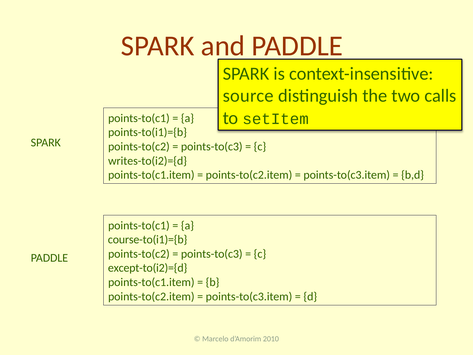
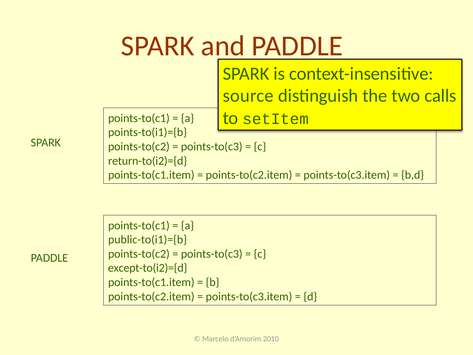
writes-to(i2)={d: writes-to(i2)={d -> return-to(i2)={d (148, 161)
course-to(i1)={b: course-to(i1)={b -> public-to(i1)={b (147, 239)
